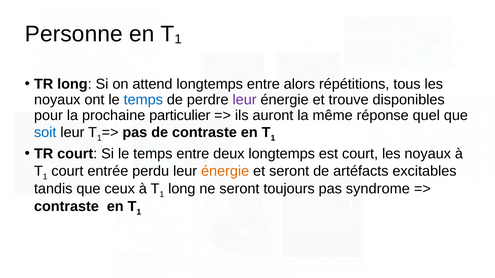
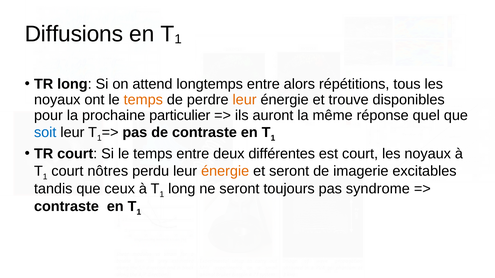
Personne: Personne -> Diffusions (74, 34)
temps colour: blue -> orange (143, 100)
leur colour: purple -> orange (245, 100)
deux longtemps: longtemps -> différentes (282, 154)
entrée: entrée -> nôtres (108, 171)
artéfacts: artéfacts -> imagerie (361, 171)
